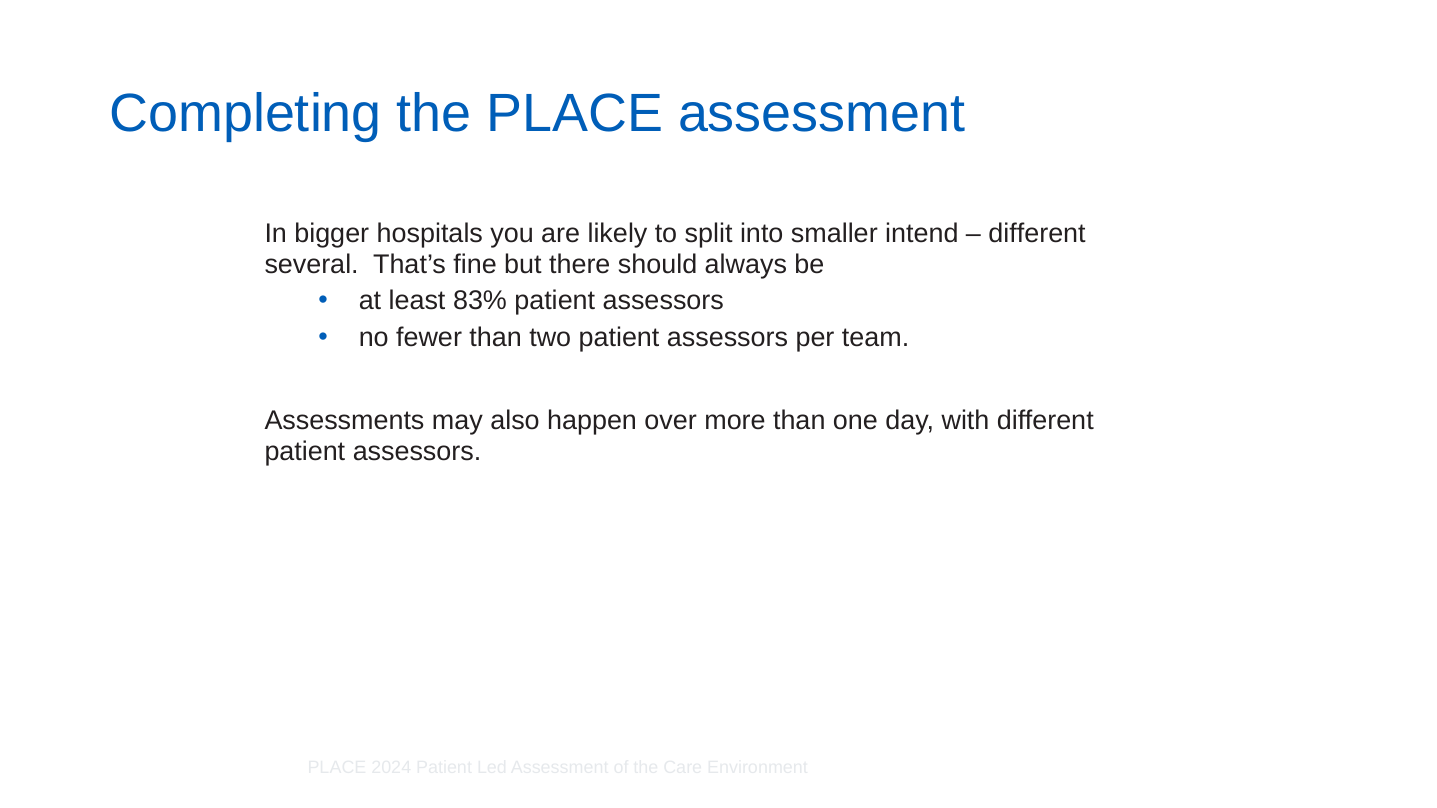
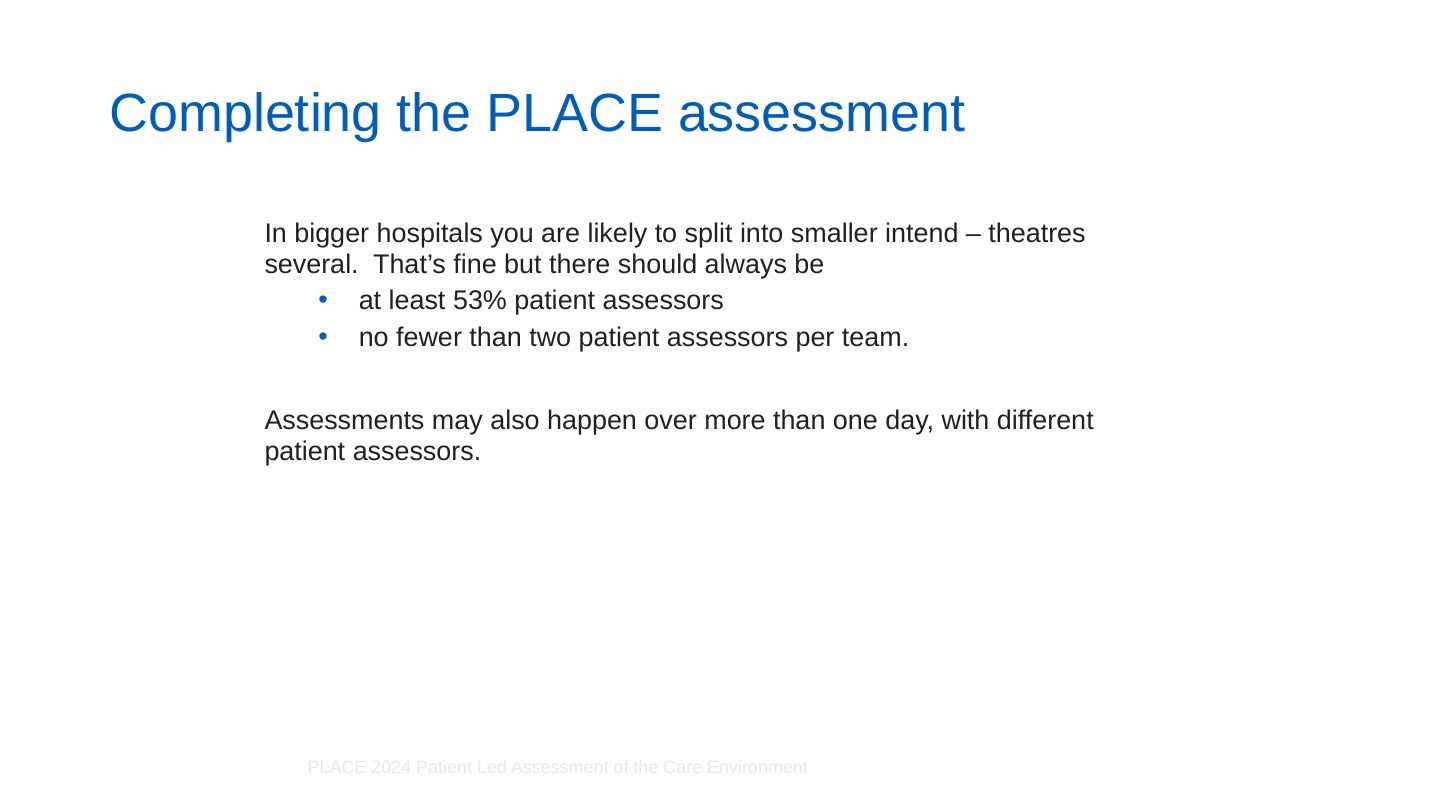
different: different -> theatres (1037, 234)
83%: 83% -> 53% (480, 301)
